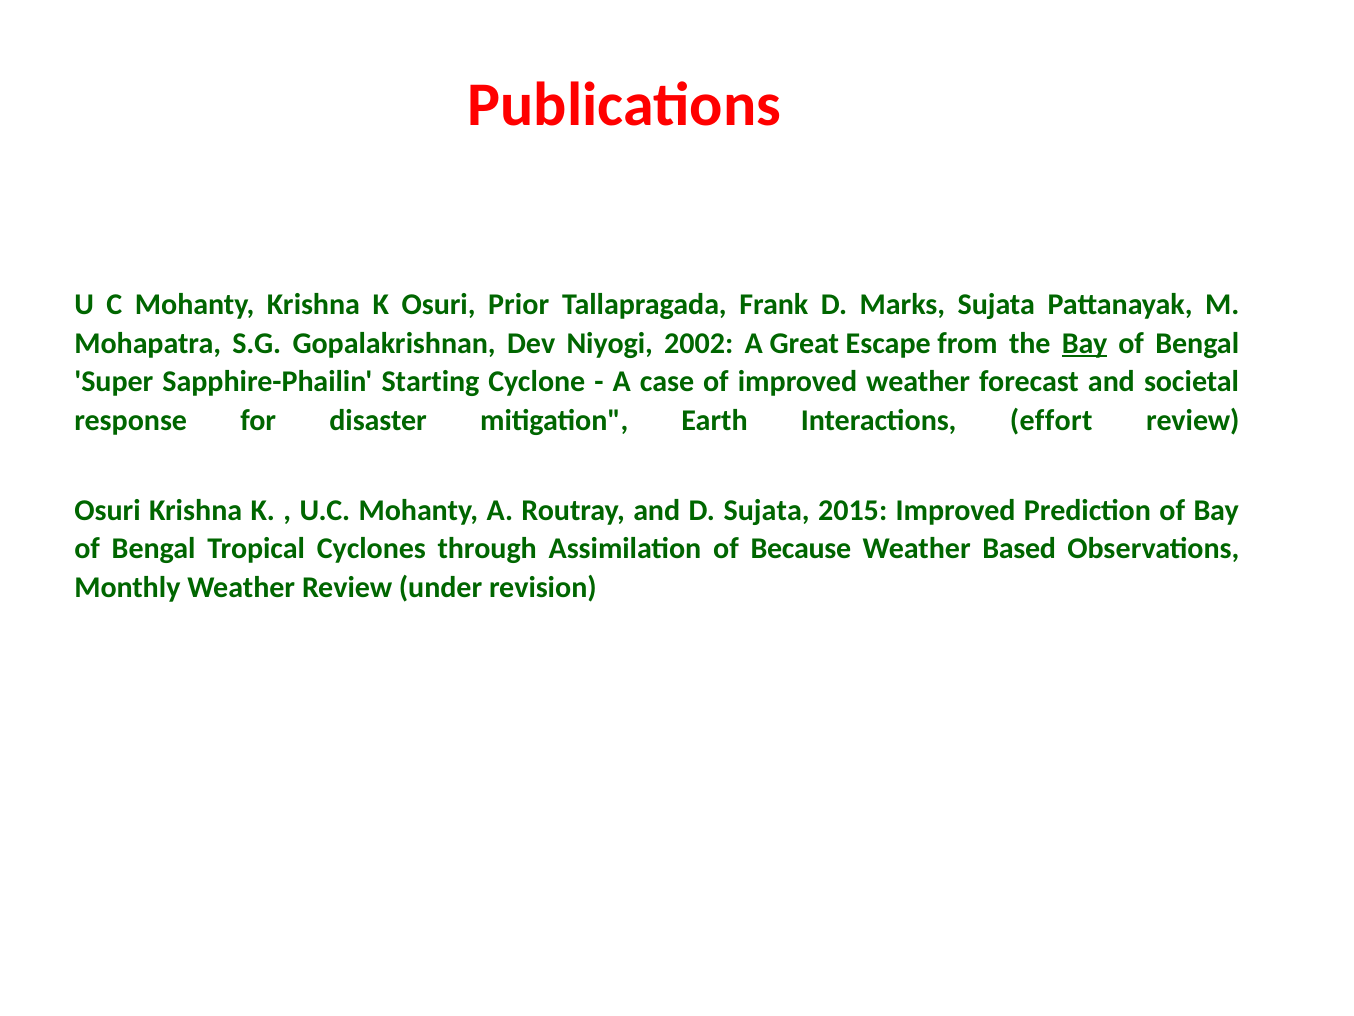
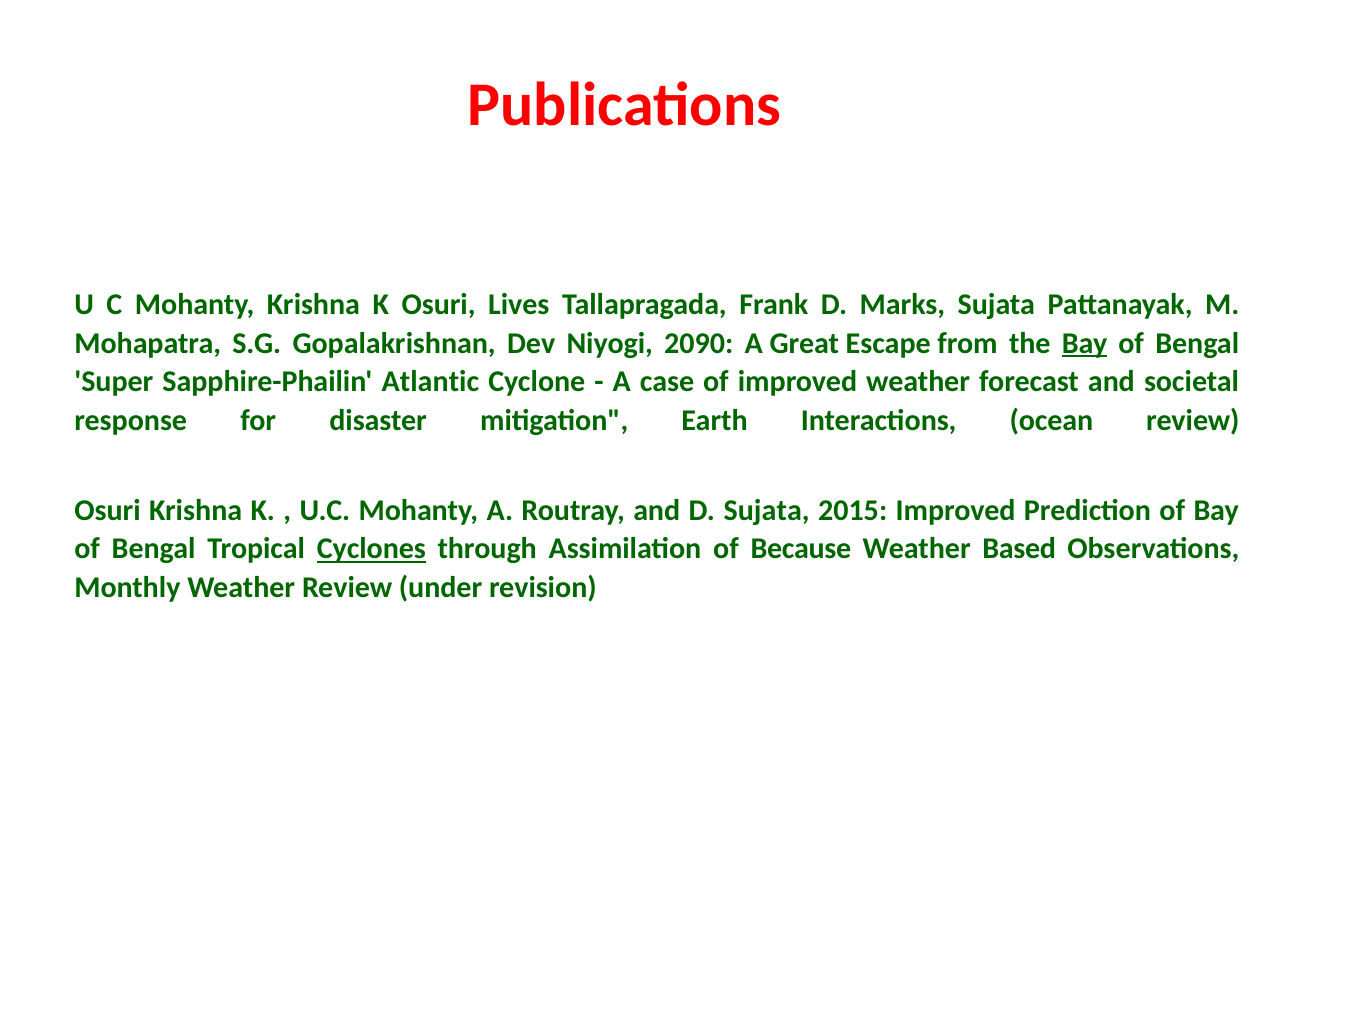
Prior: Prior -> Lives (519, 305)
2002: 2002 -> 2090 (699, 343)
Starting: Starting -> Atlantic (430, 382)
effort: effort -> ocean (1051, 420)
Cyclones underline: none -> present (371, 549)
